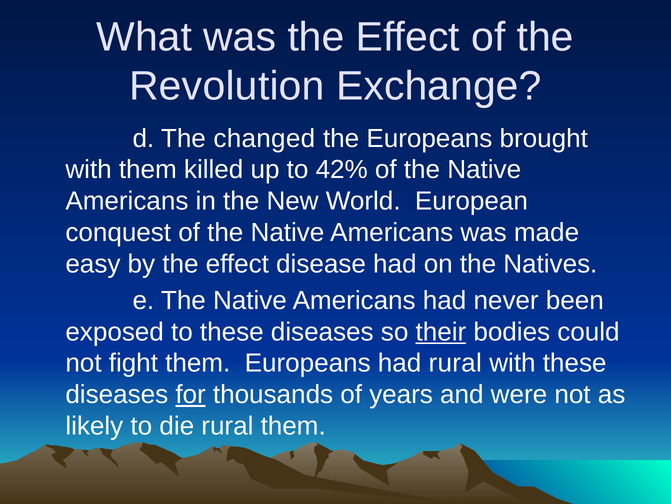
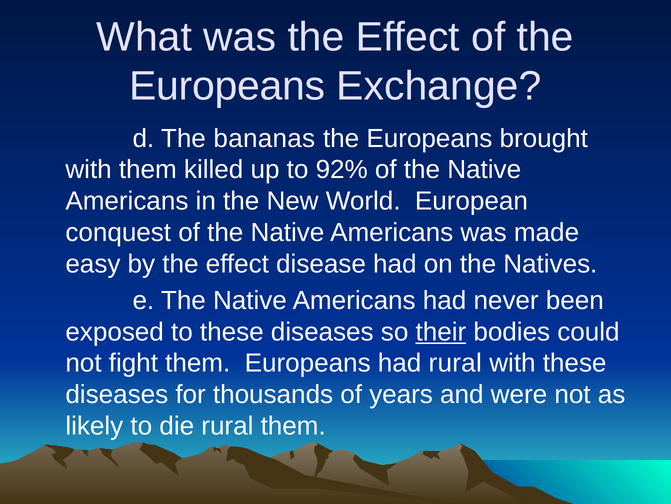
Revolution: Revolution -> Europeans (227, 86)
changed: changed -> bananas (264, 138)
42%: 42% -> 92% (342, 170)
for underline: present -> none (191, 394)
